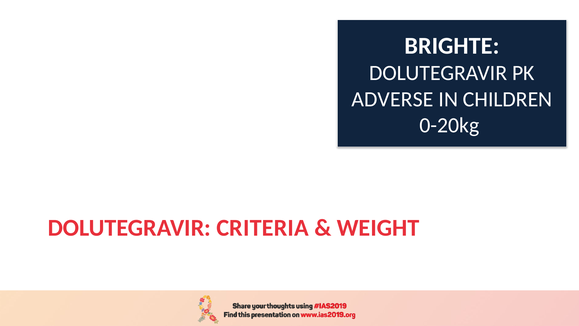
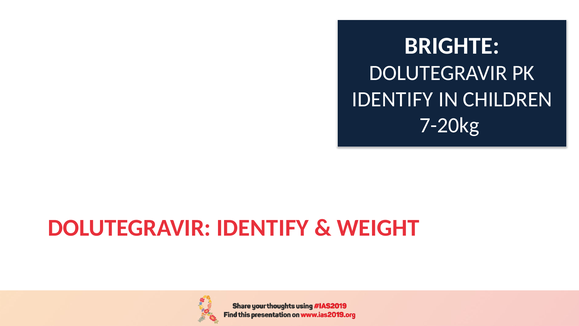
ADVERSE: ADVERSE -> IDENTIFY (392, 99)
0-20kg: 0-20kg -> 7-20kg (449, 125)
DOLUTEGRAVIR CRITERIA: CRITERIA -> IDENTIFY (263, 228)
